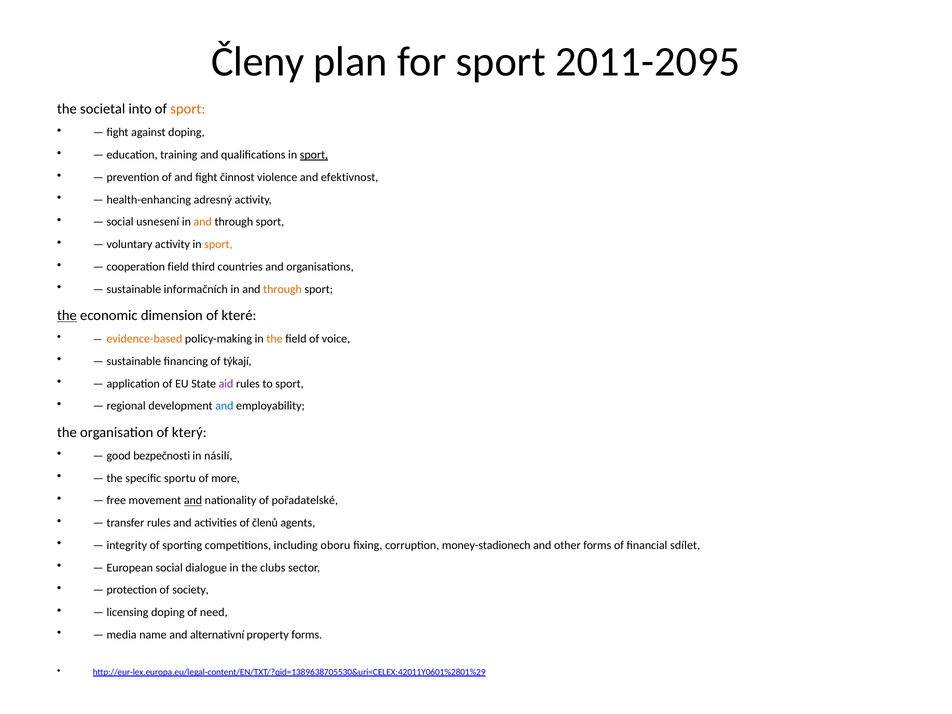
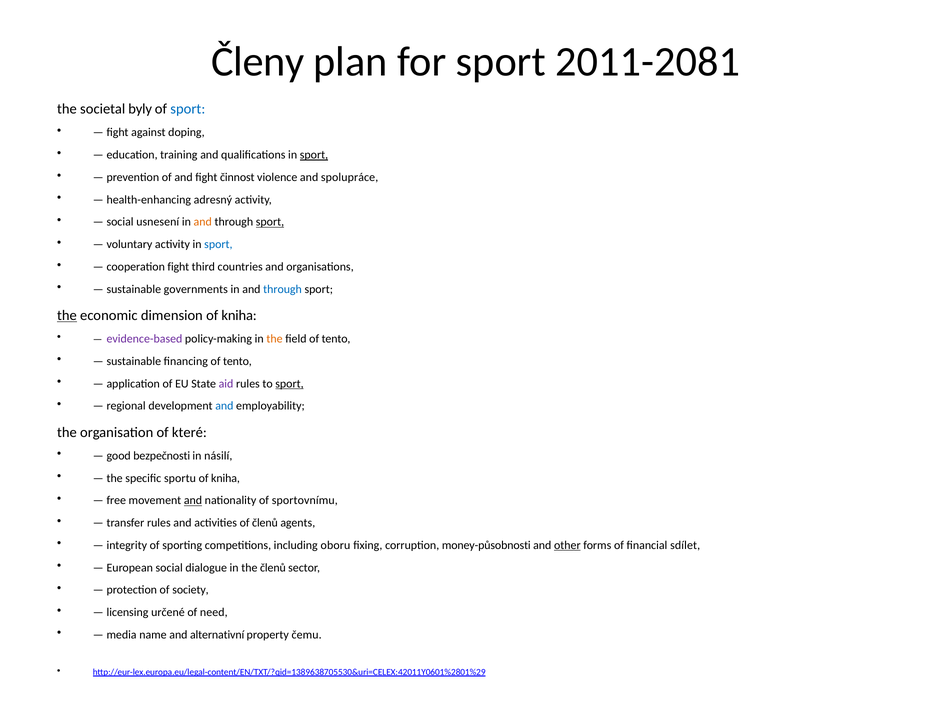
2011-2095: 2011-2095 -> 2011-2081 (648, 62)
into: into -> byly (140, 109)
sport colour: orange -> blue (188, 109)
efektivnost: efektivnost -> spolupráce (350, 177)
sport underline: none -> present (270, 222)
sport colour: orange -> blue (218, 244)
field: field -> fight (178, 267)
informačních: informačních -> governments (196, 289)
through colour: orange -> blue (283, 289)
dimension of které: které -> kniha (239, 315)
evidence-based colour: orange -> purple (144, 339)
field of voice: voice -> tento (336, 339)
financing of týkají: týkají -> tento (237, 361)
sport underline: none -> present (289, 384)
který: který -> které (189, 432)
more: more -> kniha (225, 478)
pořadatelské: pořadatelské -> sportovnímu (305, 501)
money-stadionech: money-stadionech -> money-působnosti (486, 545)
other underline: none -> present (567, 545)
the clubs: clubs -> členů (273, 568)
doping: doping -> určené (168, 612)
property forms: forms -> čemu (307, 635)
